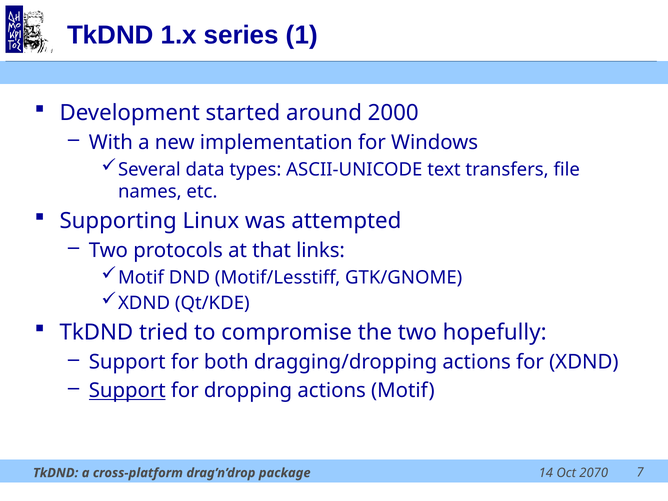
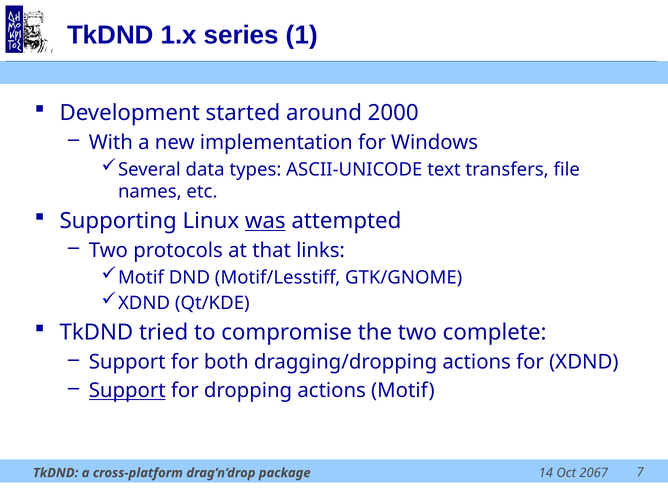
was underline: none -> present (265, 221)
hopefully: hopefully -> complete (495, 333)
2070: 2070 -> 2067 (594, 473)
